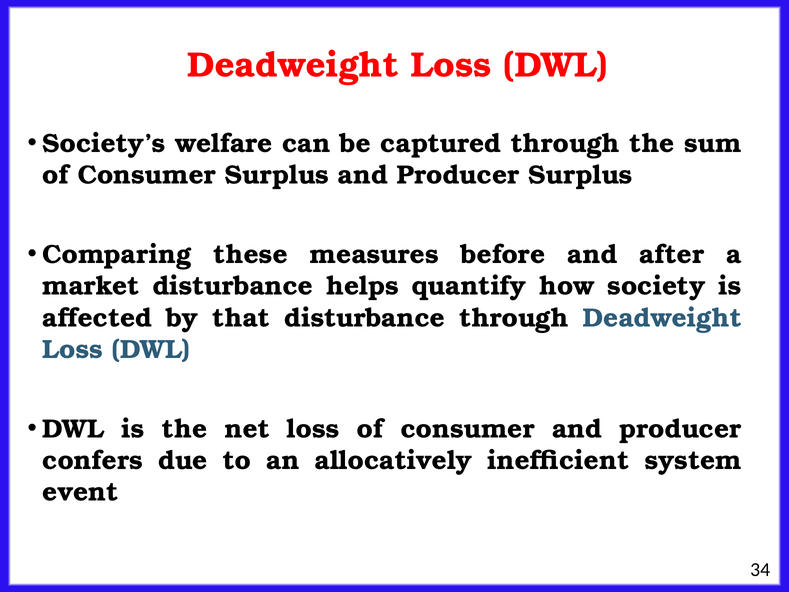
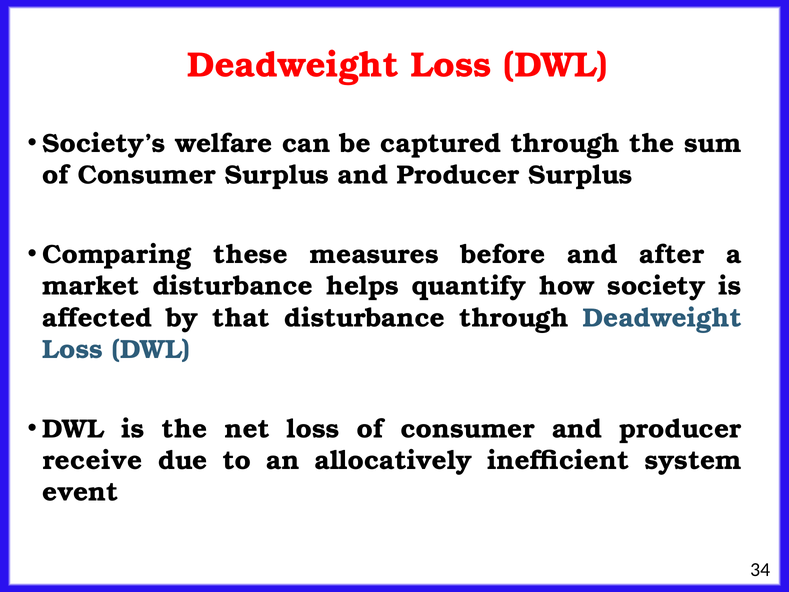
confers: confers -> receive (93, 460)
